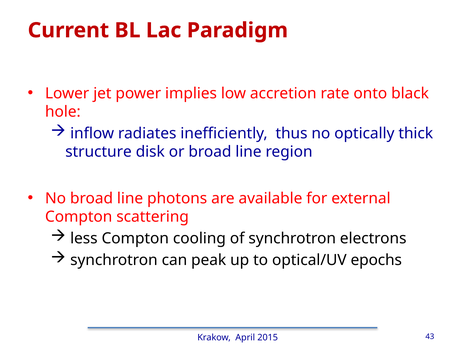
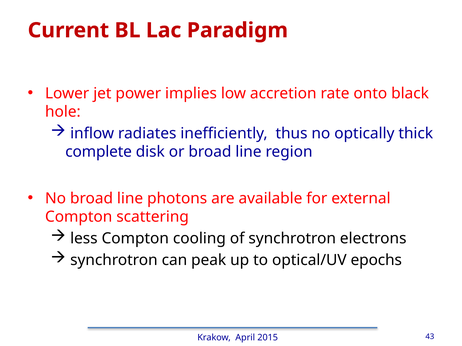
structure: structure -> complete (99, 152)
